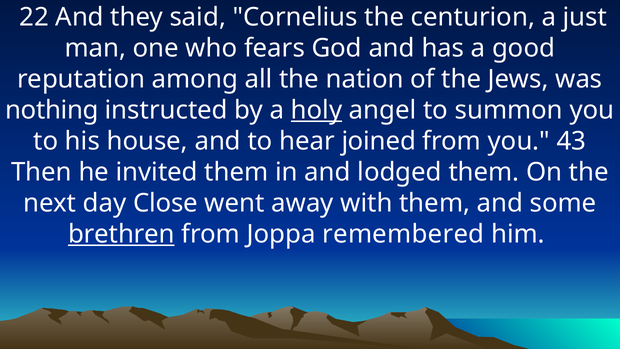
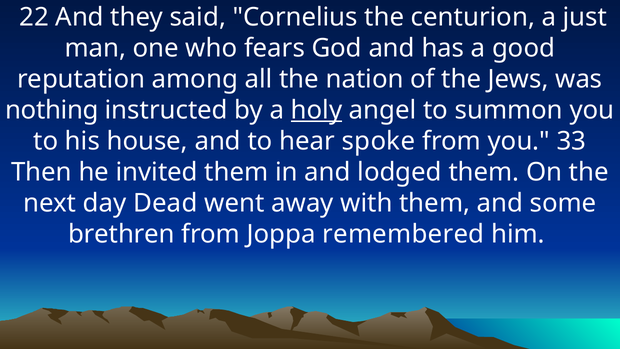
joined: joined -> spoke (378, 141)
43: 43 -> 33 (571, 141)
Close: Close -> Dead (165, 203)
brethren underline: present -> none (121, 234)
